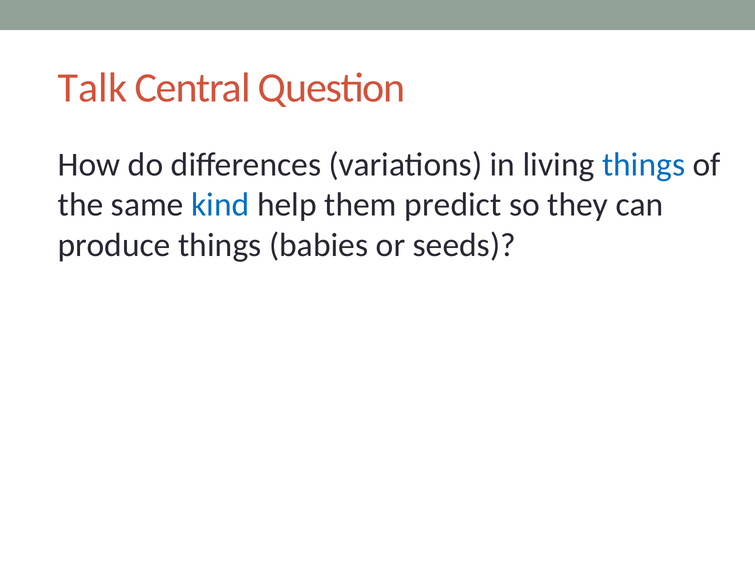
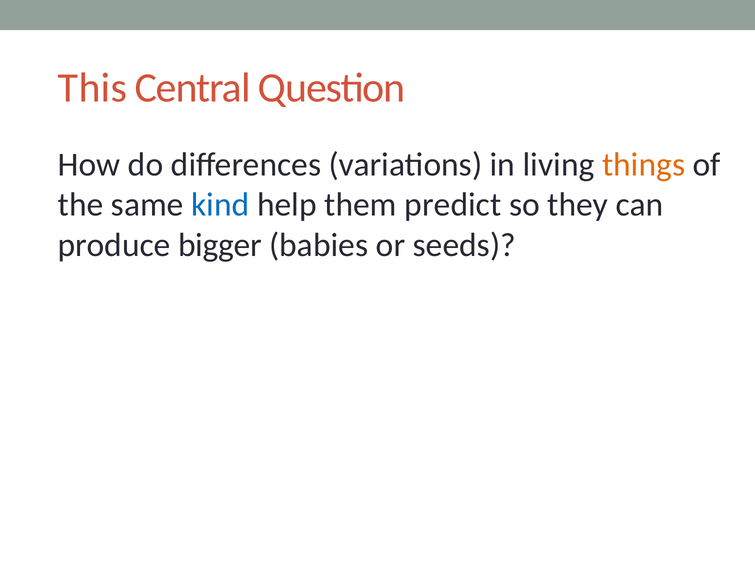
Talk: Talk -> This (92, 88)
things colour: blue -> orange (644, 165)
produce things: things -> bigger (220, 245)
